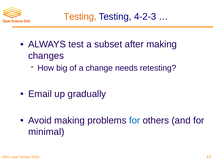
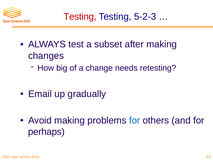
Testing colour: orange -> red (80, 17)
4-2-3: 4-2-3 -> 5-2-3 (145, 17)
minimal: minimal -> perhaps (46, 132)
